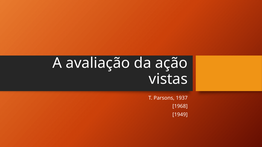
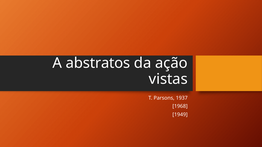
avaliação: avaliação -> abstratos (98, 63)
